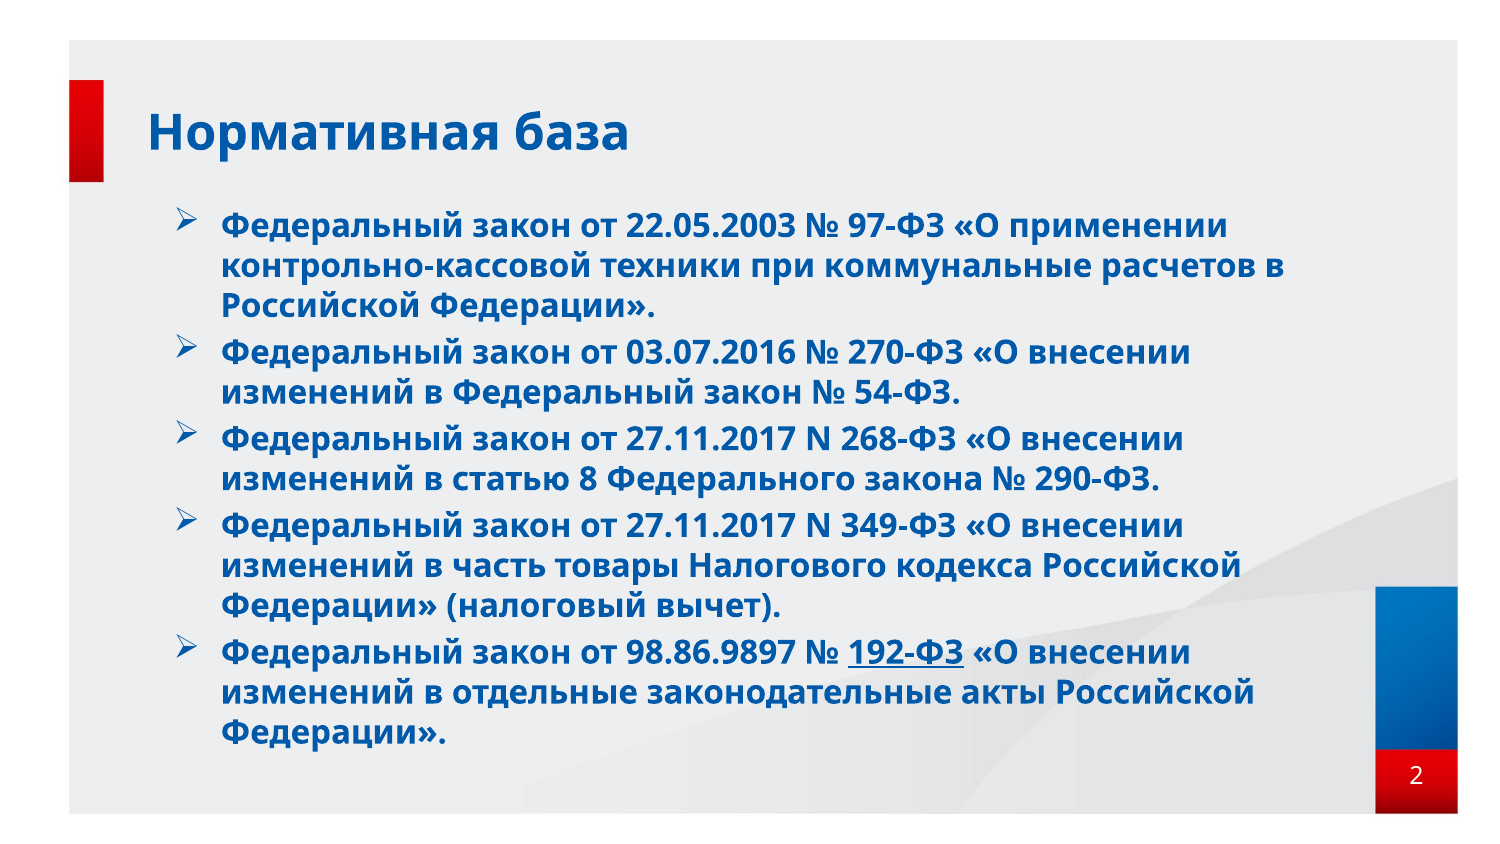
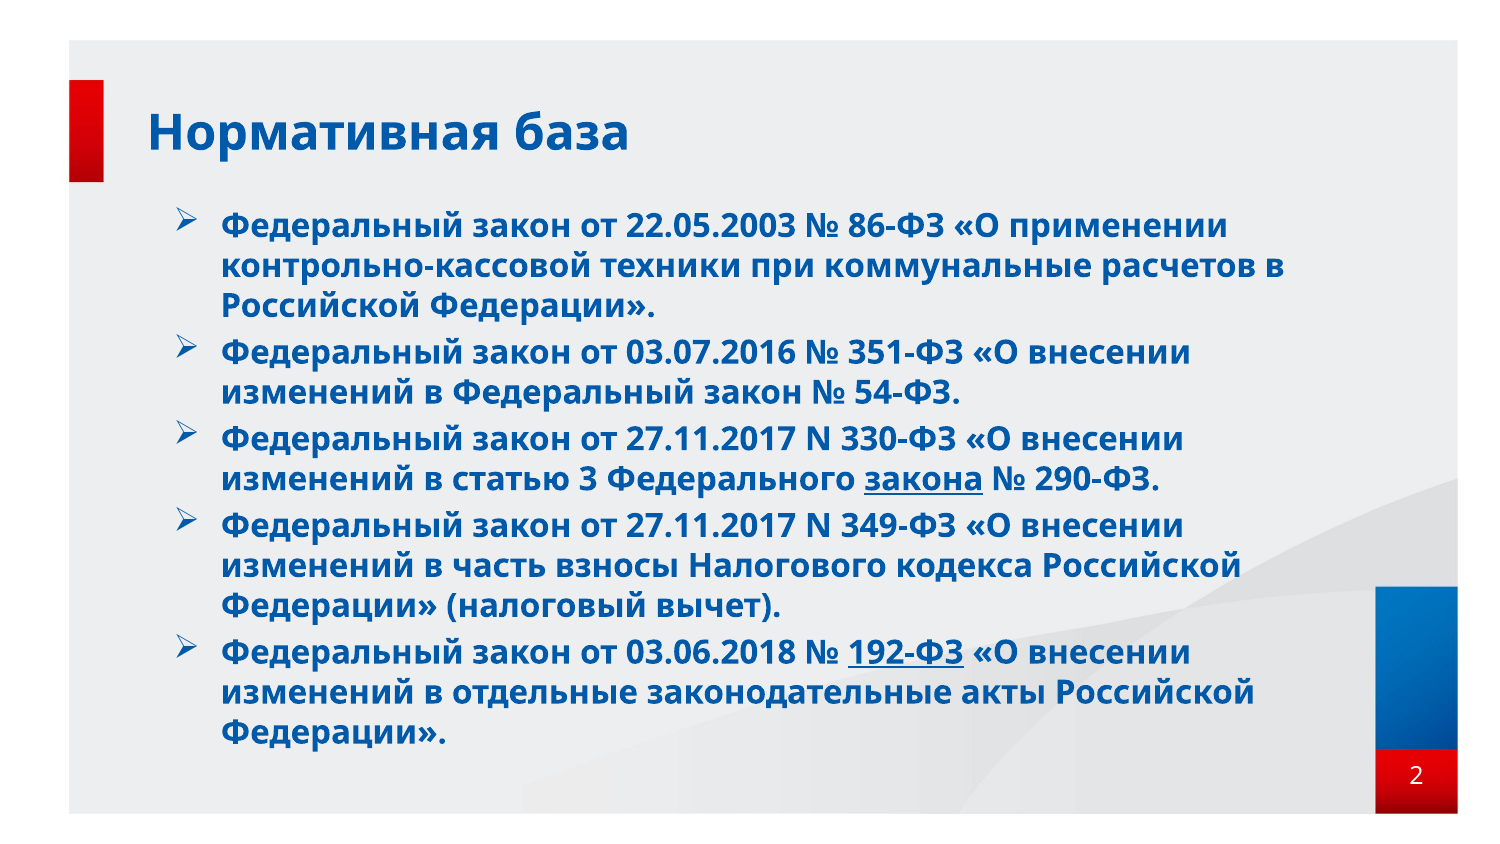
97-ФЗ: 97-ФЗ -> 86-ФЗ (896, 226)
270-ФЗ: 270-ФЗ -> 351-ФЗ (906, 352)
268-ФЗ: 268-ФЗ -> 330-ФЗ (899, 439)
8: 8 -> 3 (588, 479)
закона underline: none -> present (924, 479)
товары: товары -> взносы (617, 566)
98.86.9897: 98.86.9897 -> 03.06.2018 (711, 652)
